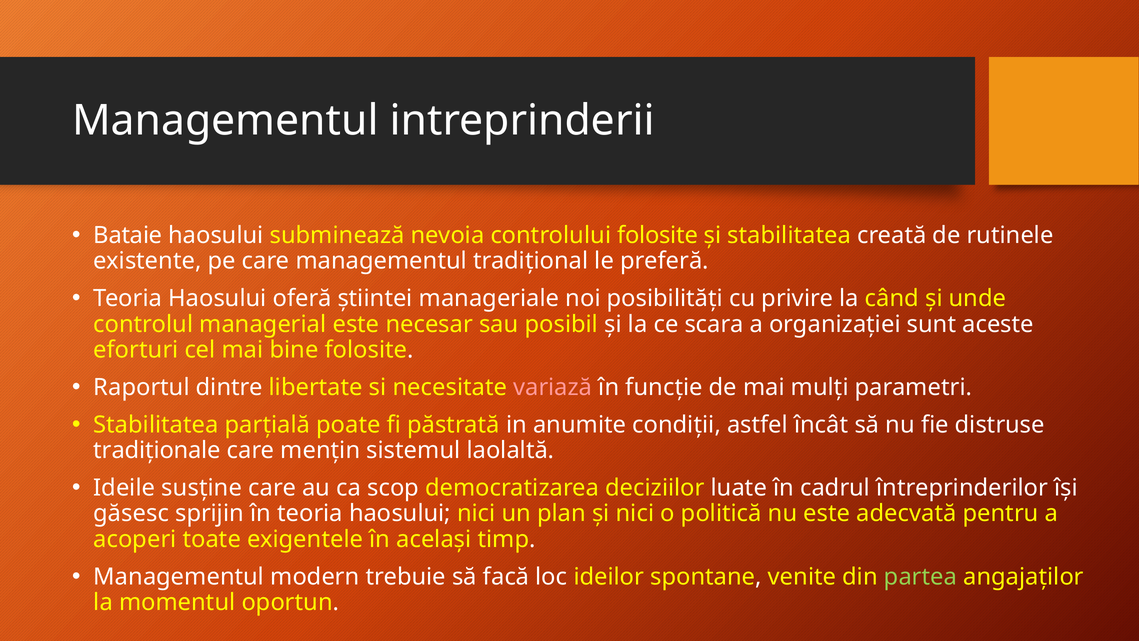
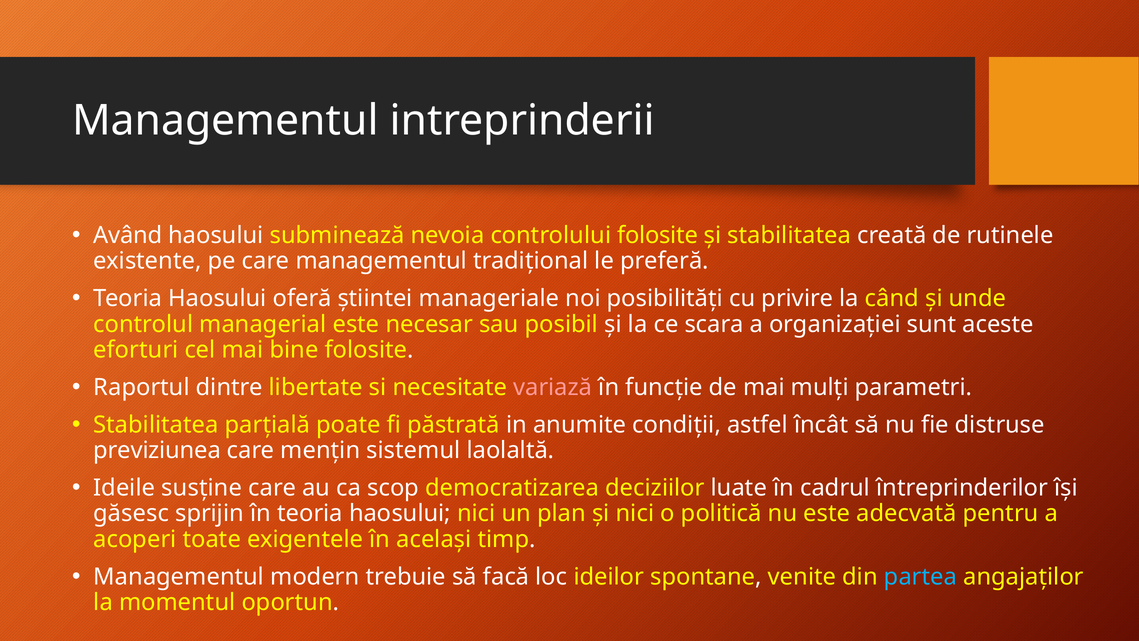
Bataie: Bataie -> Având (128, 235)
tradiționale: tradiționale -> previziunea (157, 450)
partea colour: light green -> light blue (921, 577)
